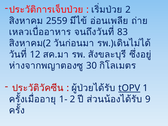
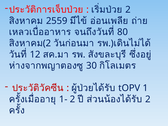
83: 83 -> 80 (123, 32)
tOPV underline: present -> none (129, 88)
9: 9 -> 2 (148, 99)
